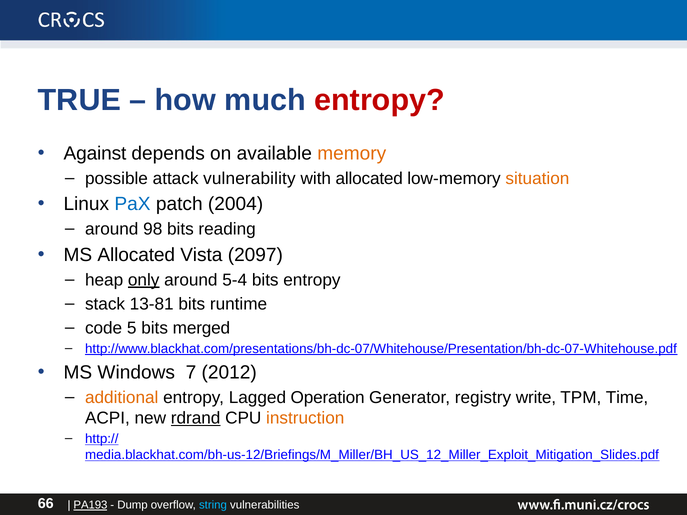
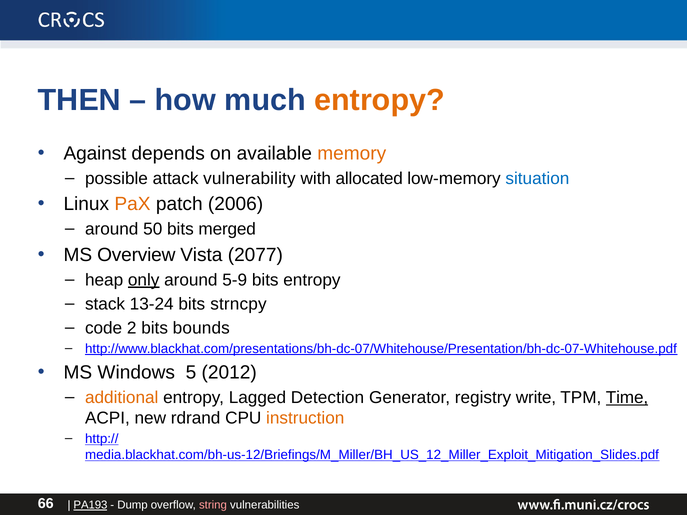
TRUE: TRUE -> THEN (79, 100)
entropy colour: red -> orange (380, 100)
situation colour: orange -> blue (537, 178)
PaX colour: blue -> orange (133, 204)
2004: 2004 -> 2006 (236, 204)
98: 98 -> 50 (153, 229)
reading: reading -> merged (227, 229)
MS Allocated: Allocated -> Overview (136, 255)
2097: 2097 -> 2077 (255, 255)
5-4: 5-4 -> 5-9 (235, 280)
13-81: 13-81 -> 13-24 (152, 304)
runtime: runtime -> strncpy (238, 304)
5: 5 -> 2 (132, 328)
merged: merged -> bounds (201, 328)
7: 7 -> 5 (191, 373)
Operation: Operation -> Detection (327, 398)
Time underline: none -> present (627, 398)
rdrand underline: present -> none (196, 418)
string colour: light blue -> pink (213, 505)
